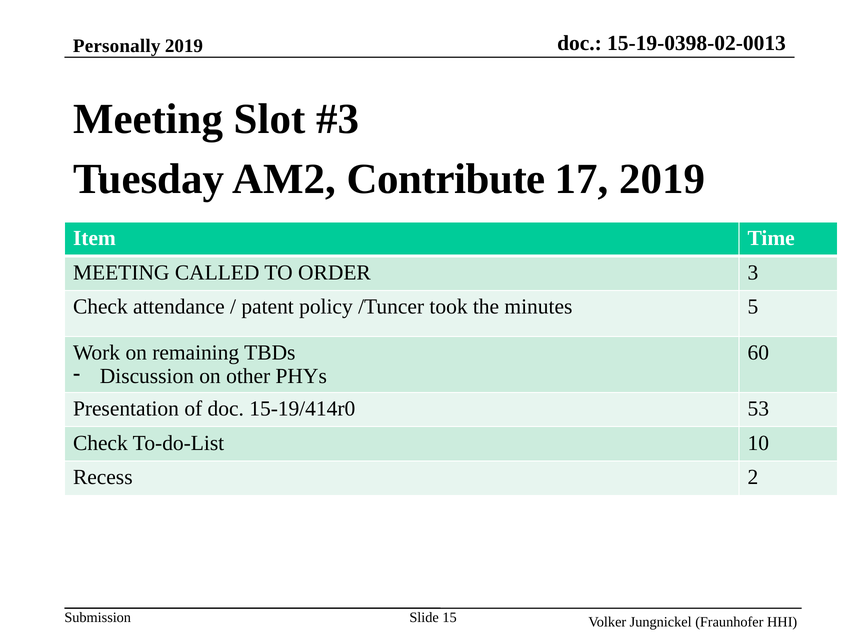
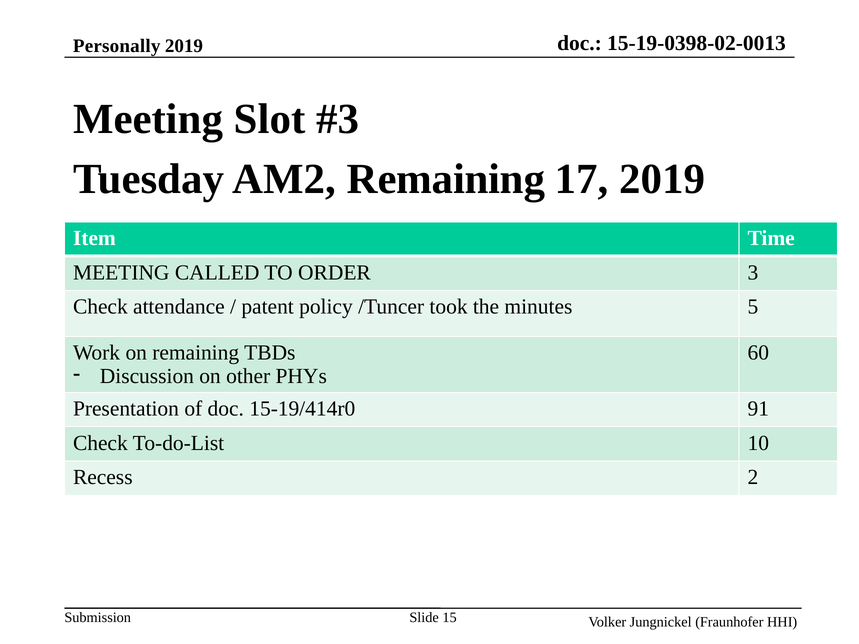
AM2 Contribute: Contribute -> Remaining (446, 179)
53: 53 -> 91 (758, 409)
